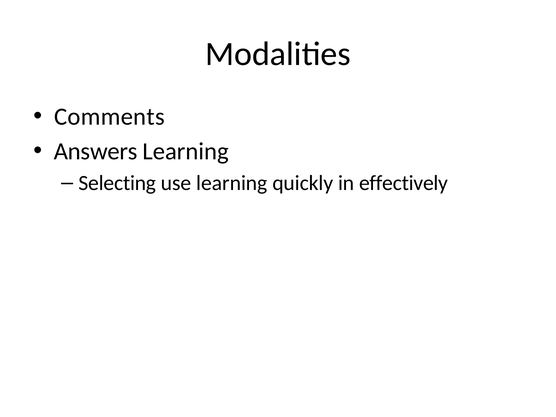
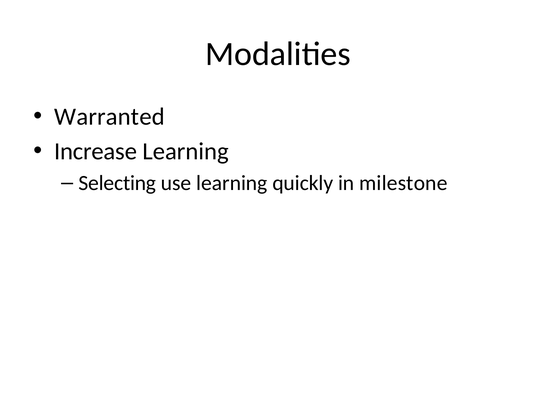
Comments: Comments -> Warranted (110, 117)
Answers: Answers -> Increase (96, 151)
effectively: effectively -> milestone (403, 183)
